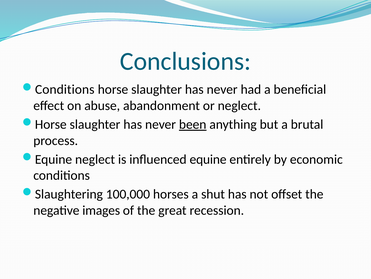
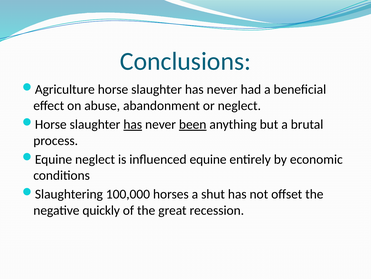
Conditions: Conditions -> Agriculture (65, 89)
has underline: none -> present (133, 124)
images: images -> quickly (101, 210)
